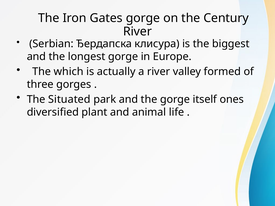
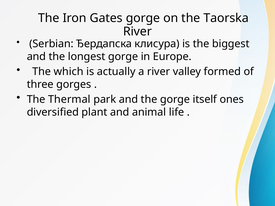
Century: Century -> Taorska (226, 18)
Situated: Situated -> Thermal (69, 100)
